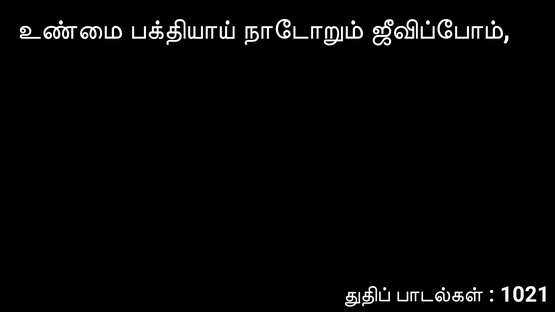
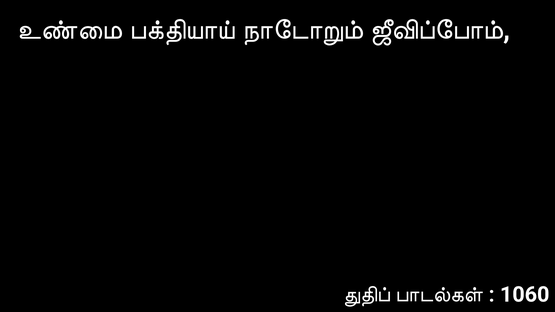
1021: 1021 -> 1060 (525, 295)
